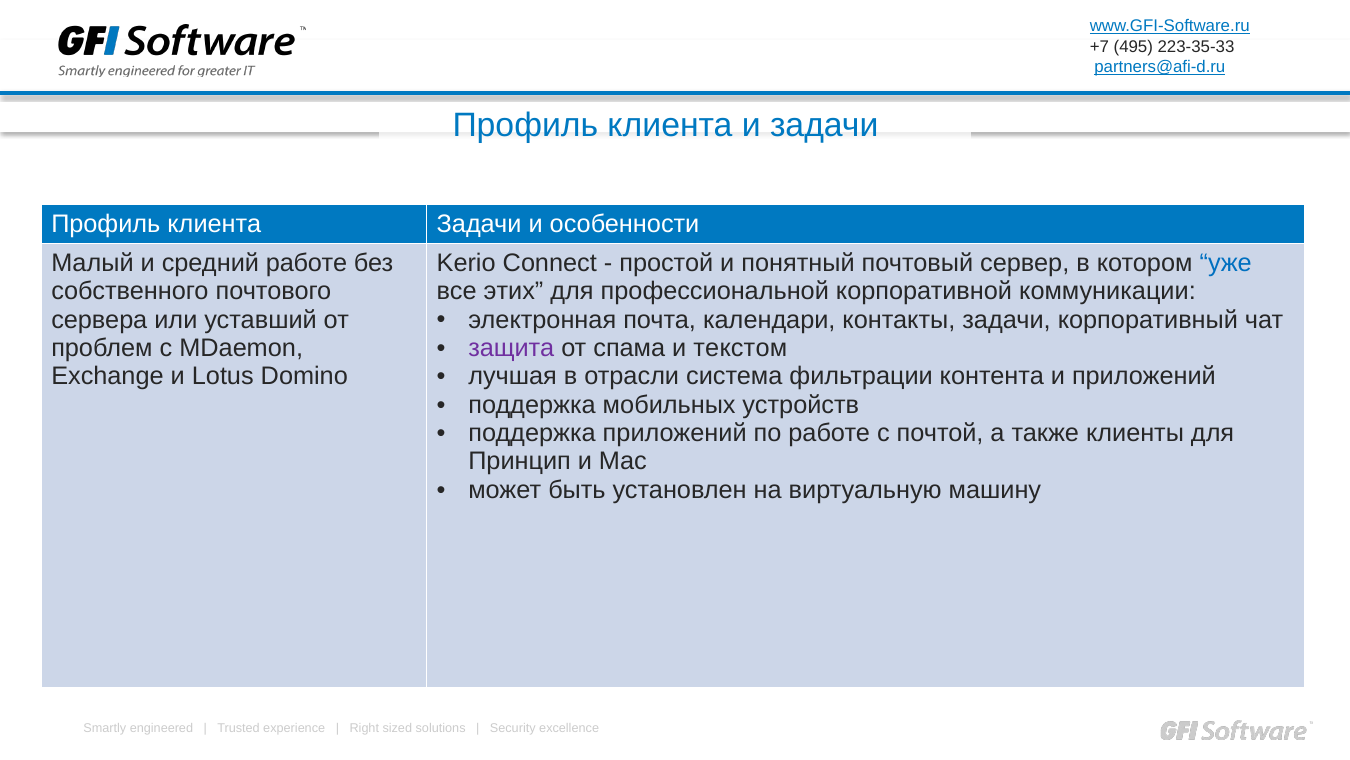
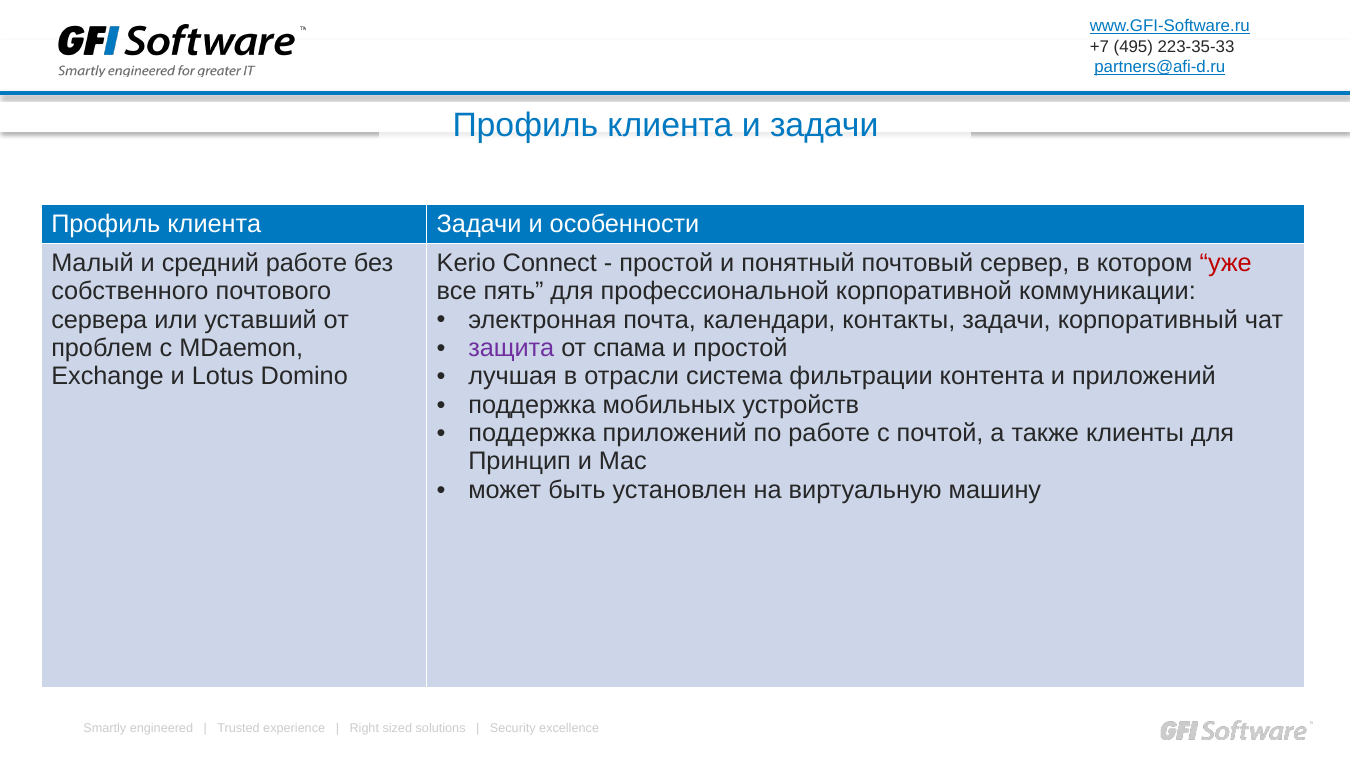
уже colour: blue -> red (1226, 263)
этих: этих -> пять (514, 291)
и текстом: текстом -> простой (740, 348)
